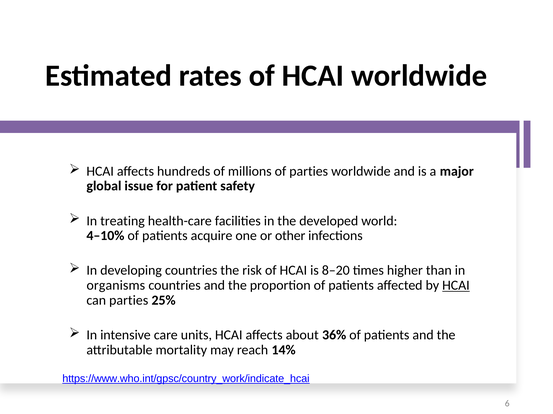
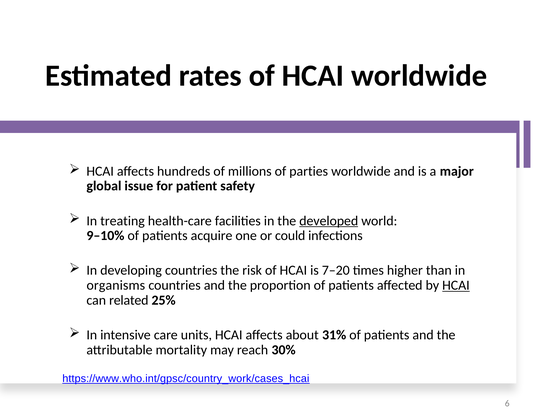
developed underline: none -> present (329, 221)
4–10%: 4–10% -> 9–10% (105, 236)
other: other -> could (290, 236)
8–20: 8–20 -> 7–20 (336, 271)
can parties: parties -> related (129, 301)
36%: 36% -> 31% (334, 336)
14%: 14% -> 30% (284, 350)
https://www.who.int/gpsc/country_work/indicate_hcai: https://www.who.int/gpsc/country_work/indicate_hcai -> https://www.who.int/gpsc/country_work/cases_hcai (186, 379)
